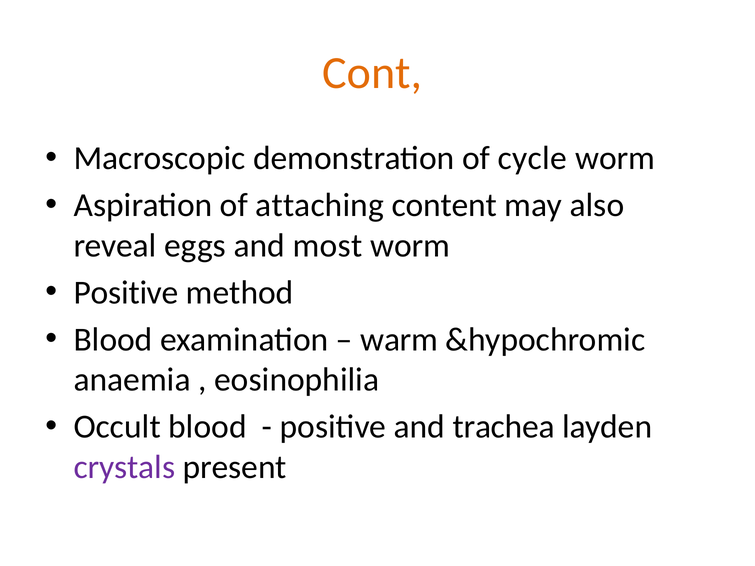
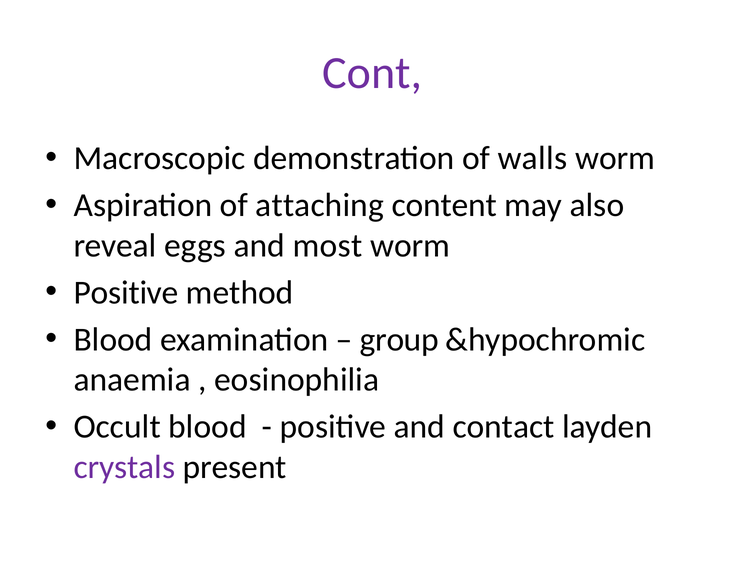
Cont colour: orange -> purple (372, 73)
cycle: cycle -> walls (533, 158)
warm: warm -> group (399, 340)
trachea: trachea -> contact (504, 427)
